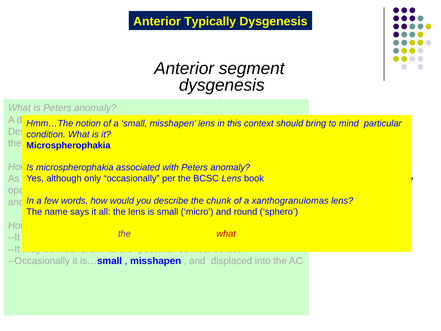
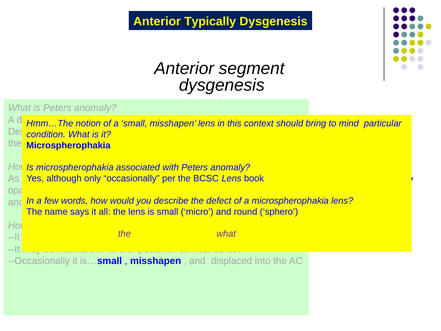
the chunk: chunk -> defect (219, 200)
a xanthogranulomas: xanthogranulomas -> microspherophakia (290, 200)
what colour: red -> purple (226, 234)
